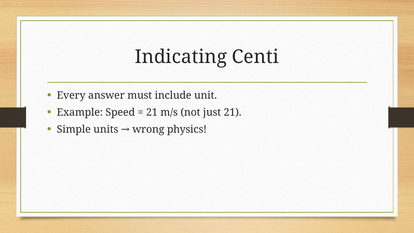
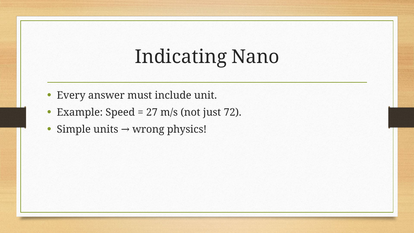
Centi: Centi -> Nano (256, 57)
21: 21 -> 27 (152, 112)
just 21: 21 -> 72 (233, 112)
